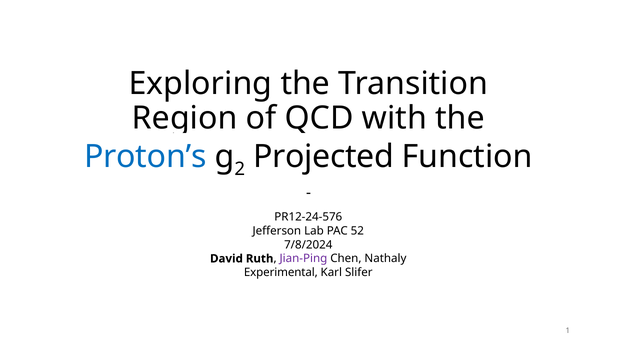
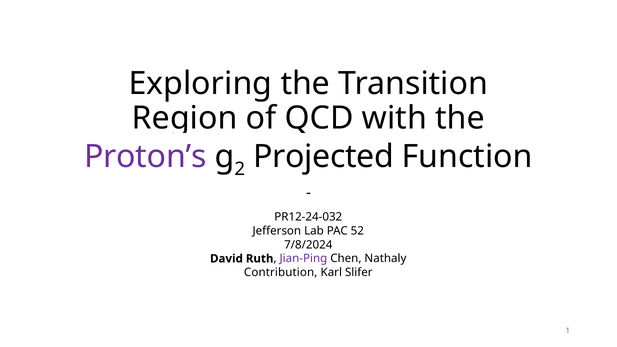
Proton’s colour: blue -> purple (145, 157)
PR12-24-576: PR12-24-576 -> PR12-24-032 (308, 217)
Experimental: Experimental -> Contribution (281, 273)
